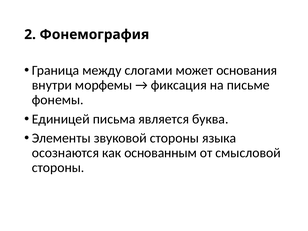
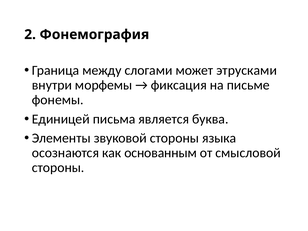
основания: основания -> этрусками (247, 70)
